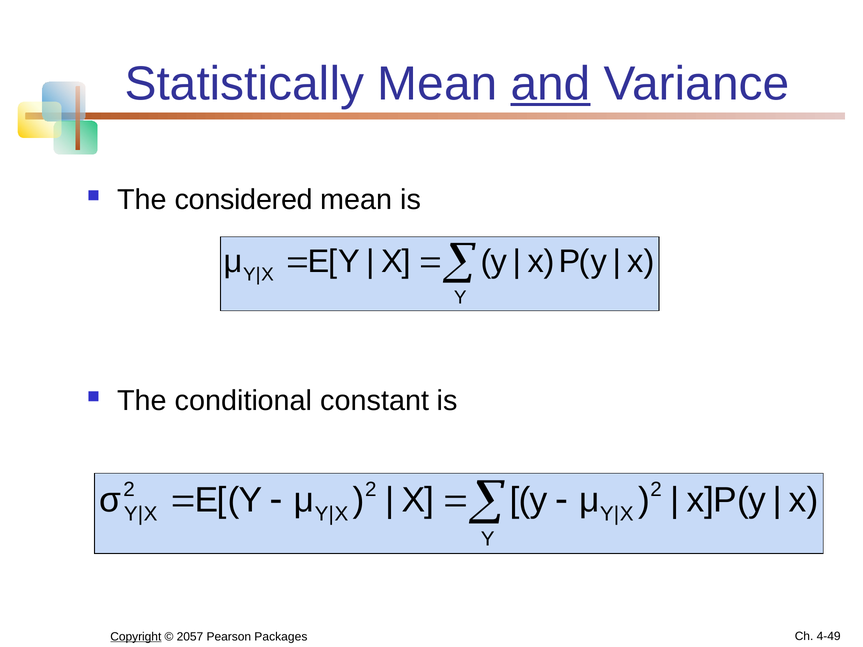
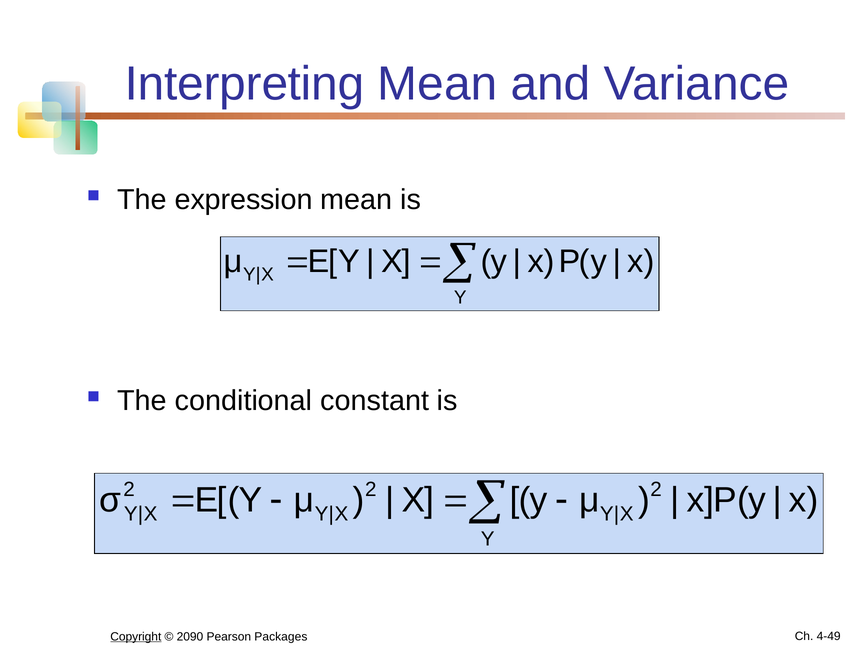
Statistically: Statistically -> Interpreting (245, 84)
and underline: present -> none (551, 84)
considered: considered -> expression (244, 200)
2057: 2057 -> 2090 (190, 637)
